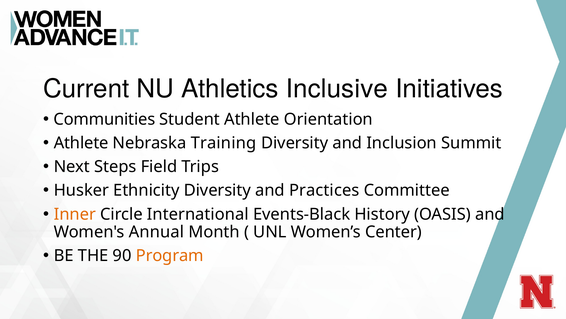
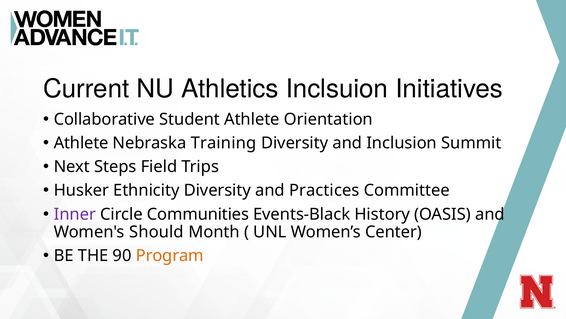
Inclusive: Inclusive -> Inclsuion (337, 89)
Communities: Communities -> Collaborative (104, 119)
Inner colour: orange -> purple (75, 214)
International: International -> Communities (198, 214)
Annual: Annual -> Should (156, 232)
